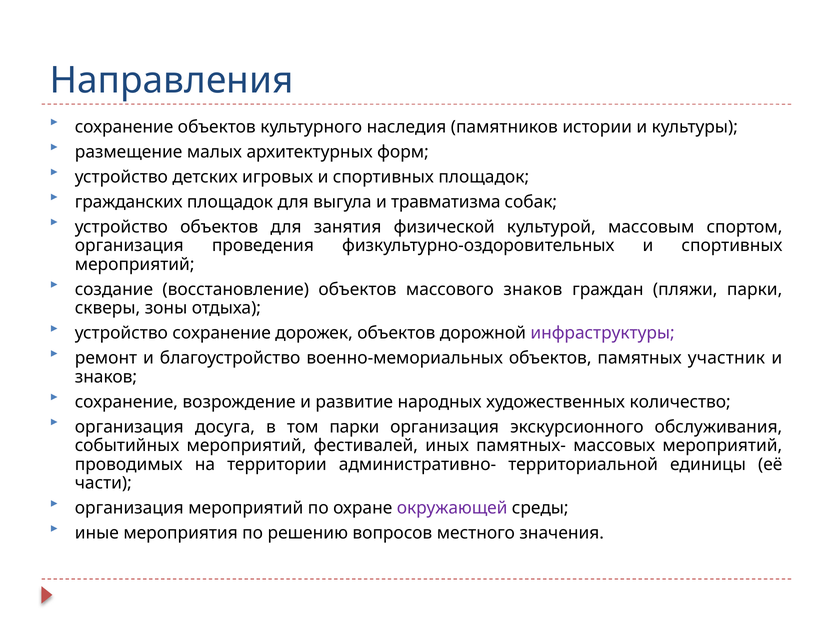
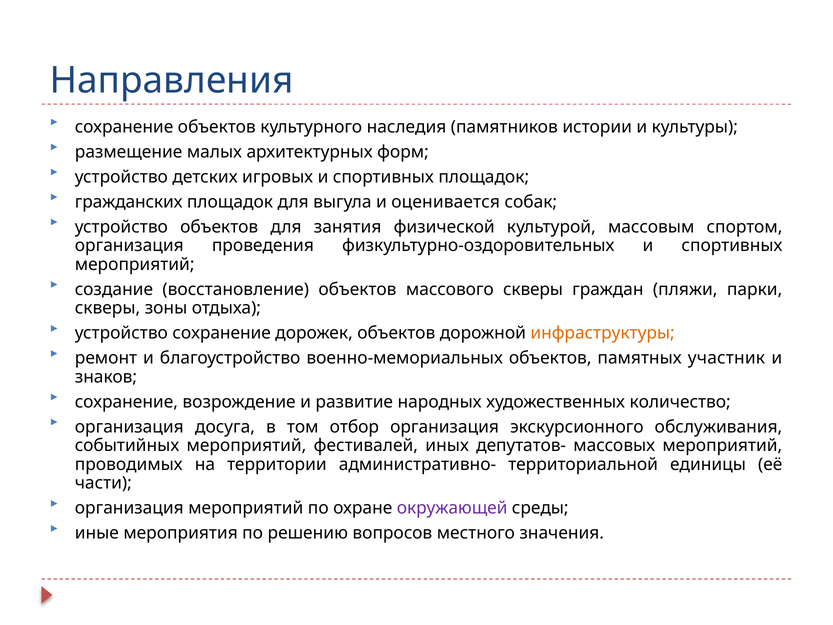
травматизма: травматизма -> оценивается (446, 202)
массового знаков: знаков -> скверы (533, 289)
инфраструктуры colour: purple -> orange (603, 333)
том парки: парки -> отбор (354, 427)
памятных-: памятных- -> депутатов- (521, 446)
